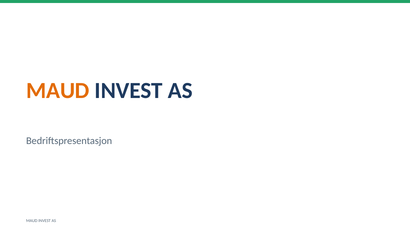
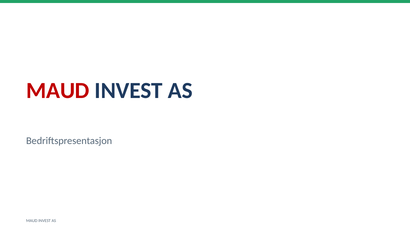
MAUD colour: orange -> red (58, 91)
